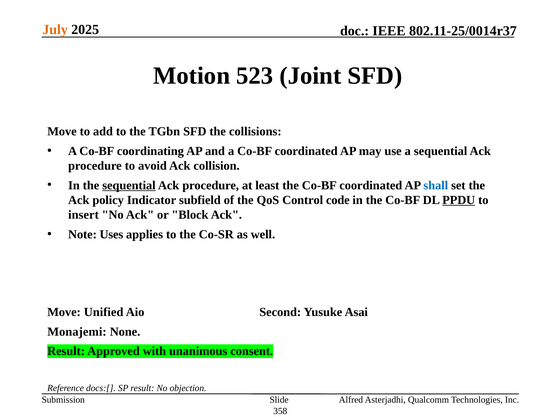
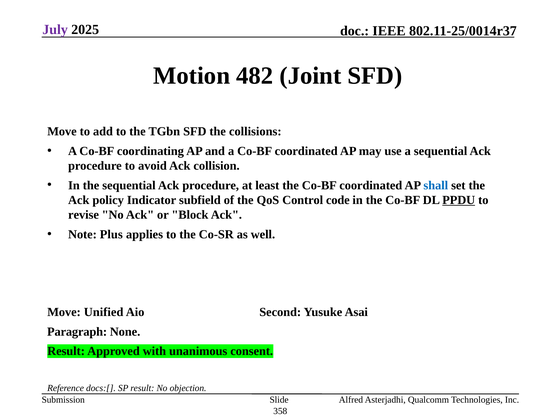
July colour: orange -> purple (55, 29)
523: 523 -> 482 (255, 76)
sequential underline: present -> none (129, 185)
insert: insert -> revise (84, 215)
Uses: Uses -> Plus (111, 234)
Monajemi: Monajemi -> Paragraph (77, 332)
